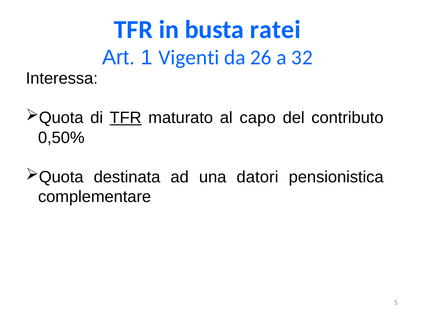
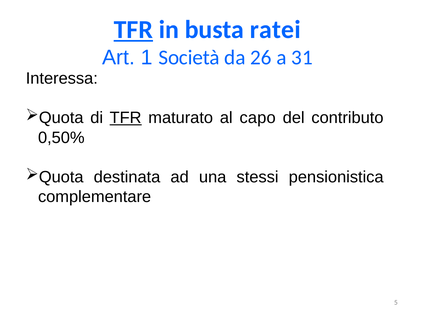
TFR underline: none -> present (133, 30)
Vigenti: Vigenti -> Società (189, 58)
32: 32 -> 31 (302, 58)
datori: datori -> stessi (258, 177)
